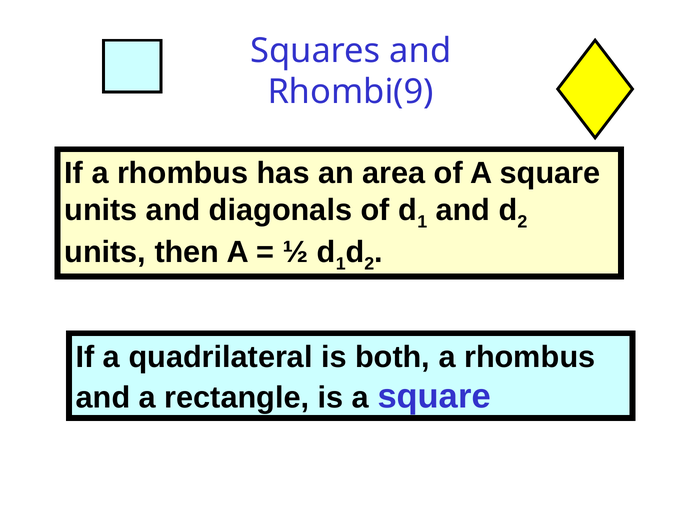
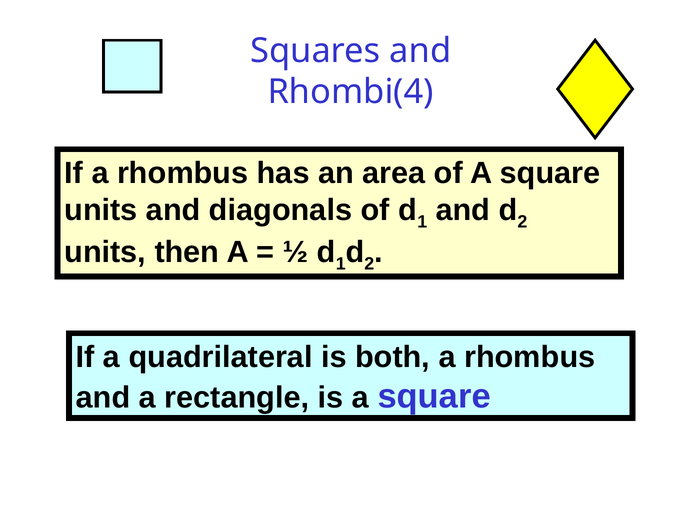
Rhombi(9: Rhombi(9 -> Rhombi(4 (351, 92)
